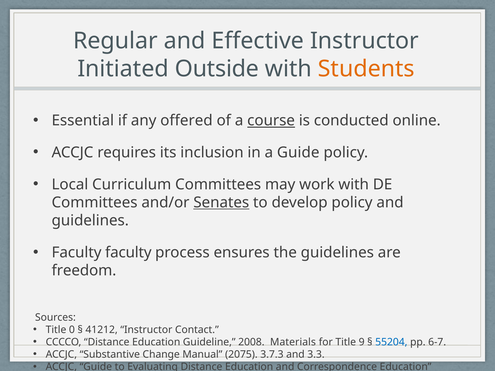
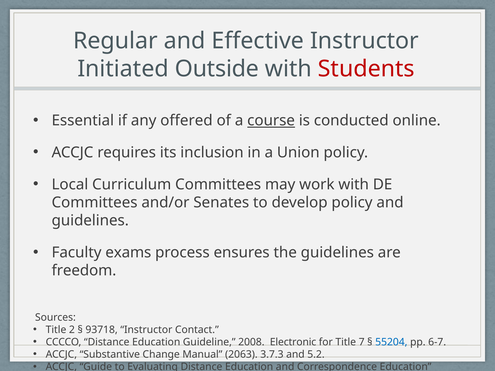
Students colour: orange -> red (366, 69)
a Guide: Guide -> Union (298, 153)
Senates underline: present -> none (221, 203)
Faculty faculty: faculty -> exams (128, 253)
0: 0 -> 2 (72, 330)
41212: 41212 -> 93718 (102, 330)
Materials: Materials -> Electronic (293, 342)
9: 9 -> 7 (362, 342)
2075: 2075 -> 2063 (241, 355)
3.3: 3.3 -> 5.2 (316, 355)
